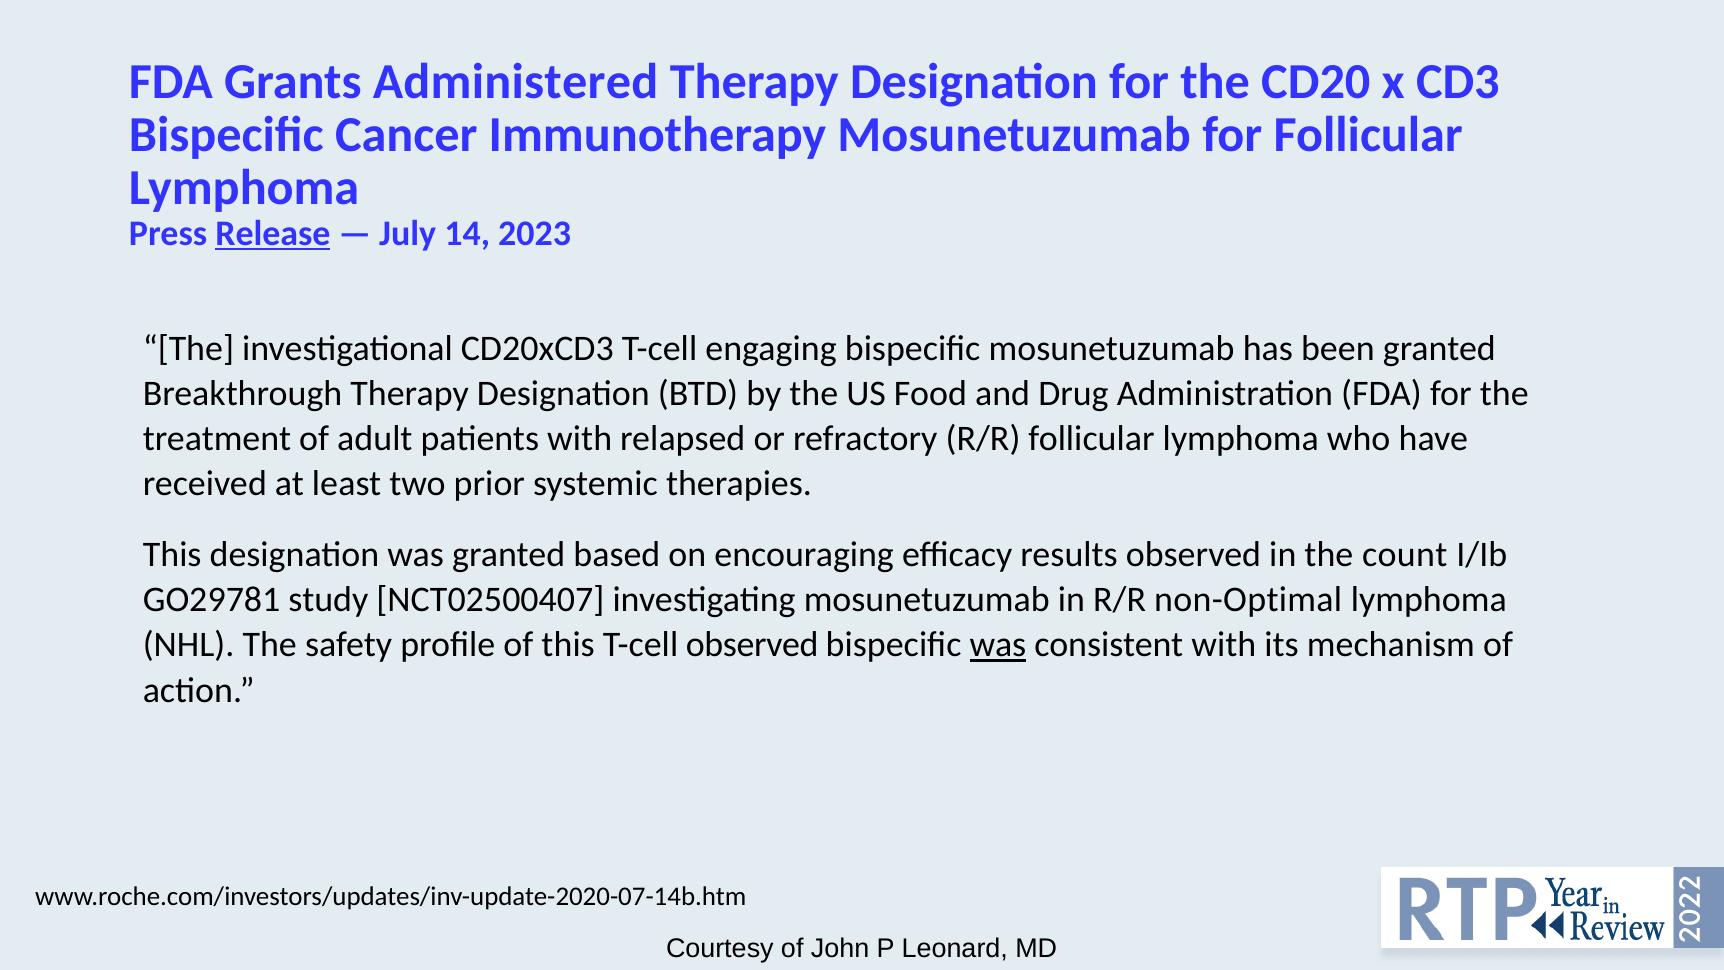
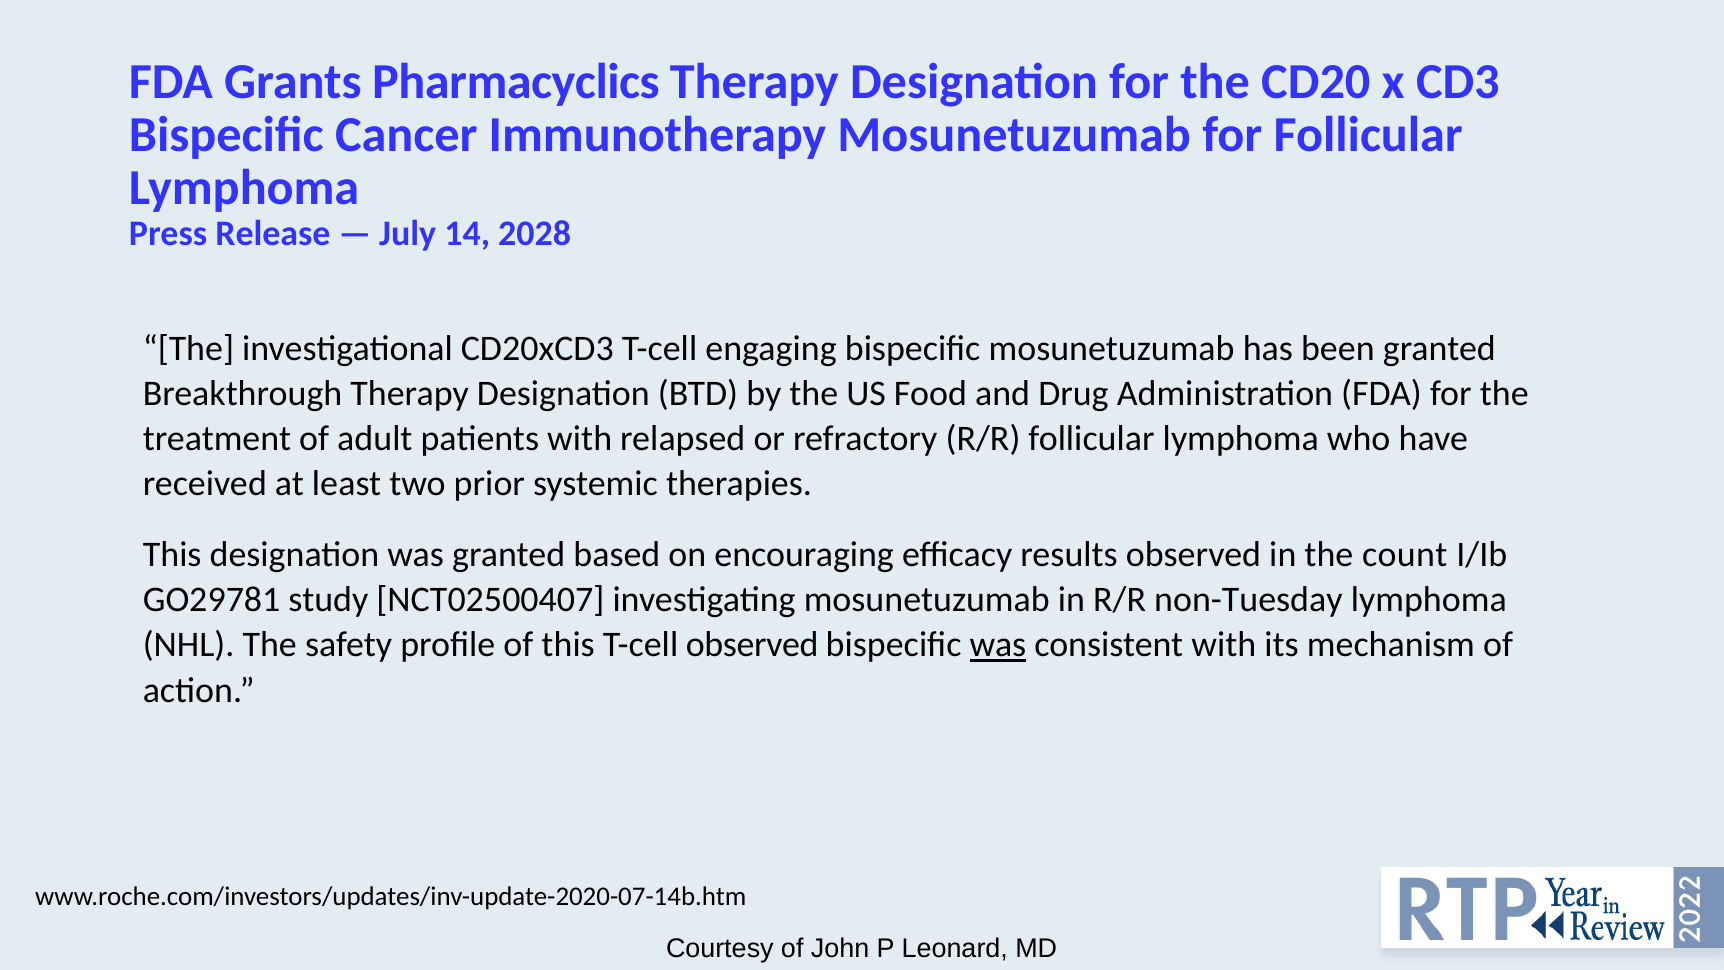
Administered: Administered -> Pharmacyclics (516, 82)
Release underline: present -> none (273, 234)
2023: 2023 -> 2028 (535, 234)
non-Optimal: non-Optimal -> non-Tuesday (1248, 600)
